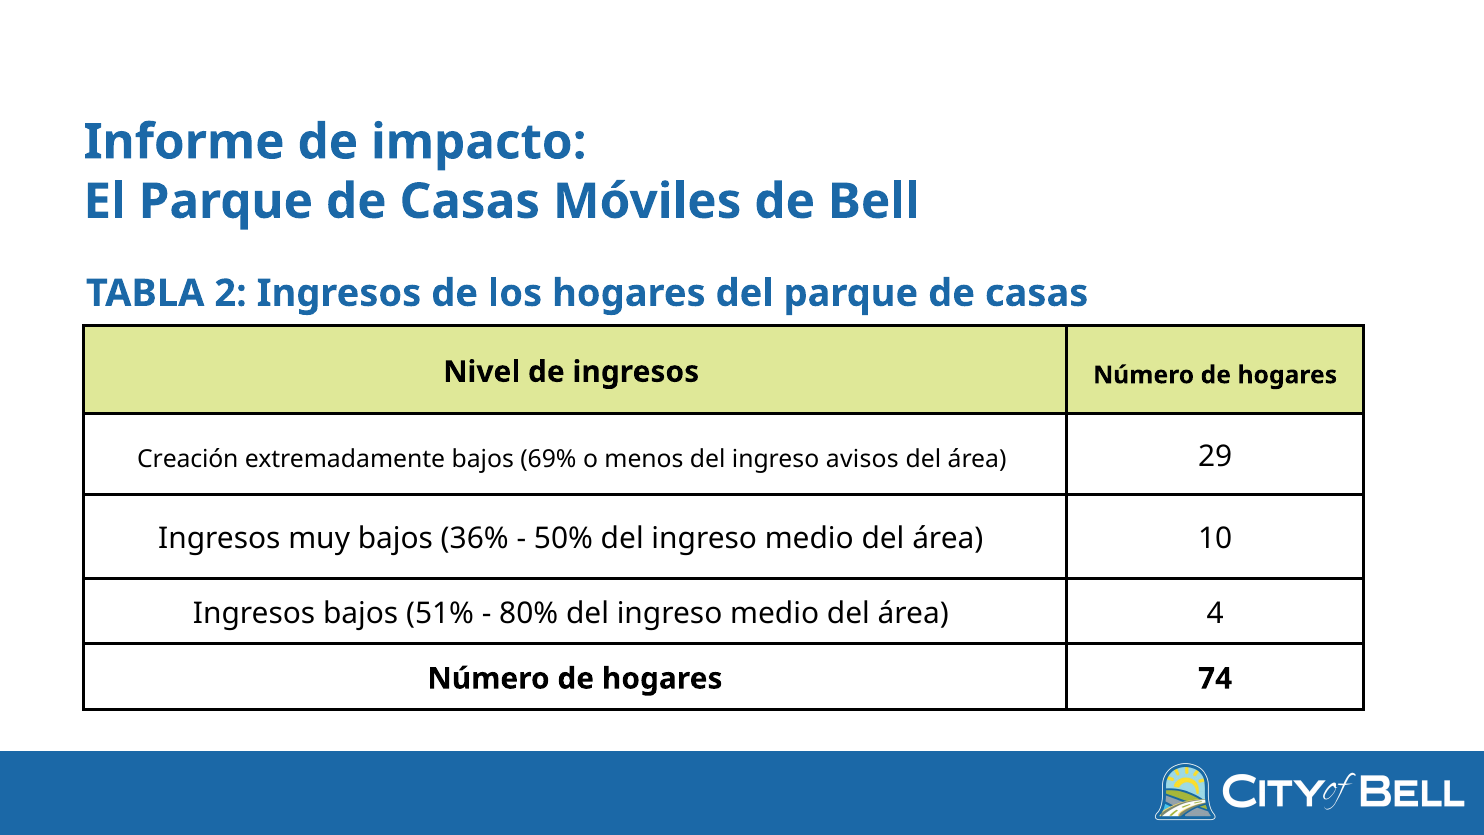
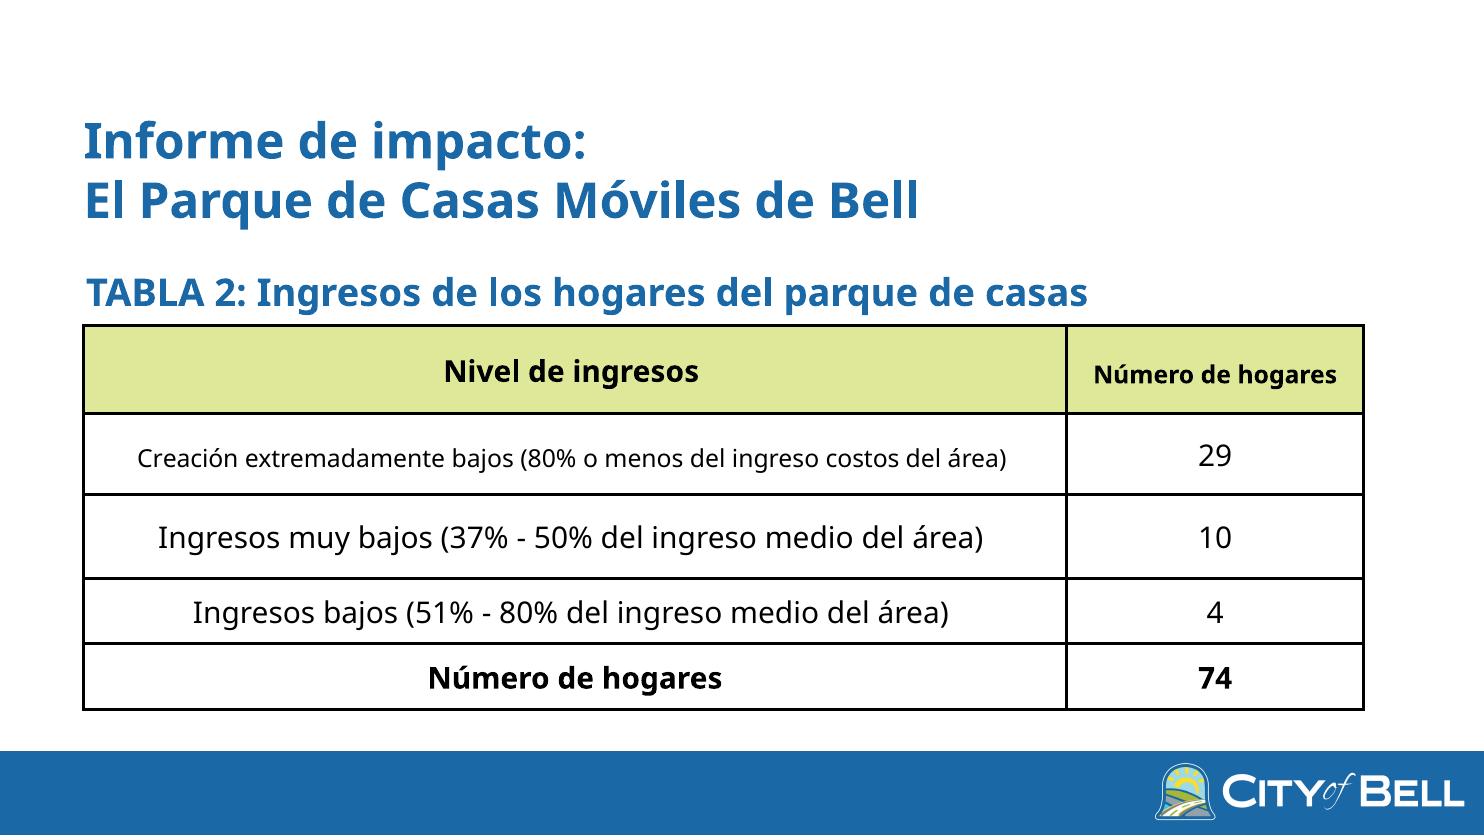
bajos 69%: 69% -> 80% (548, 459)
avisos: avisos -> costos (863, 459)
36%: 36% -> 37% (475, 539)
